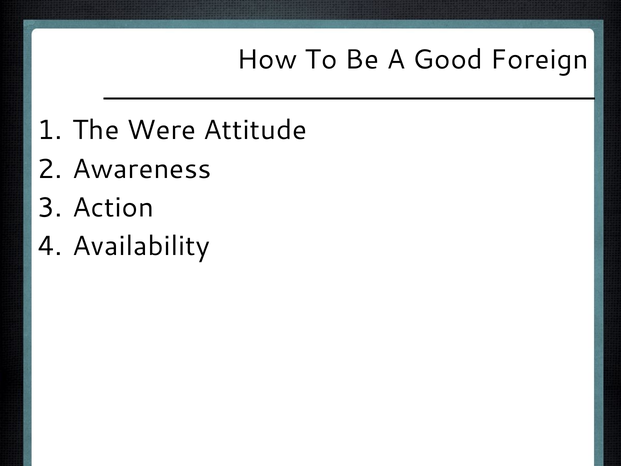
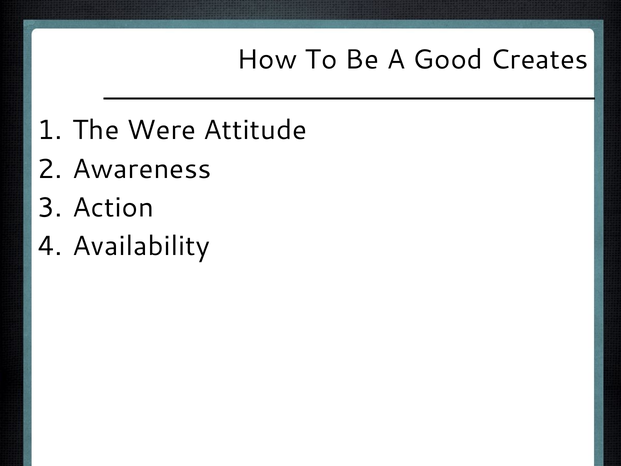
Foreign: Foreign -> Creates (539, 59)
